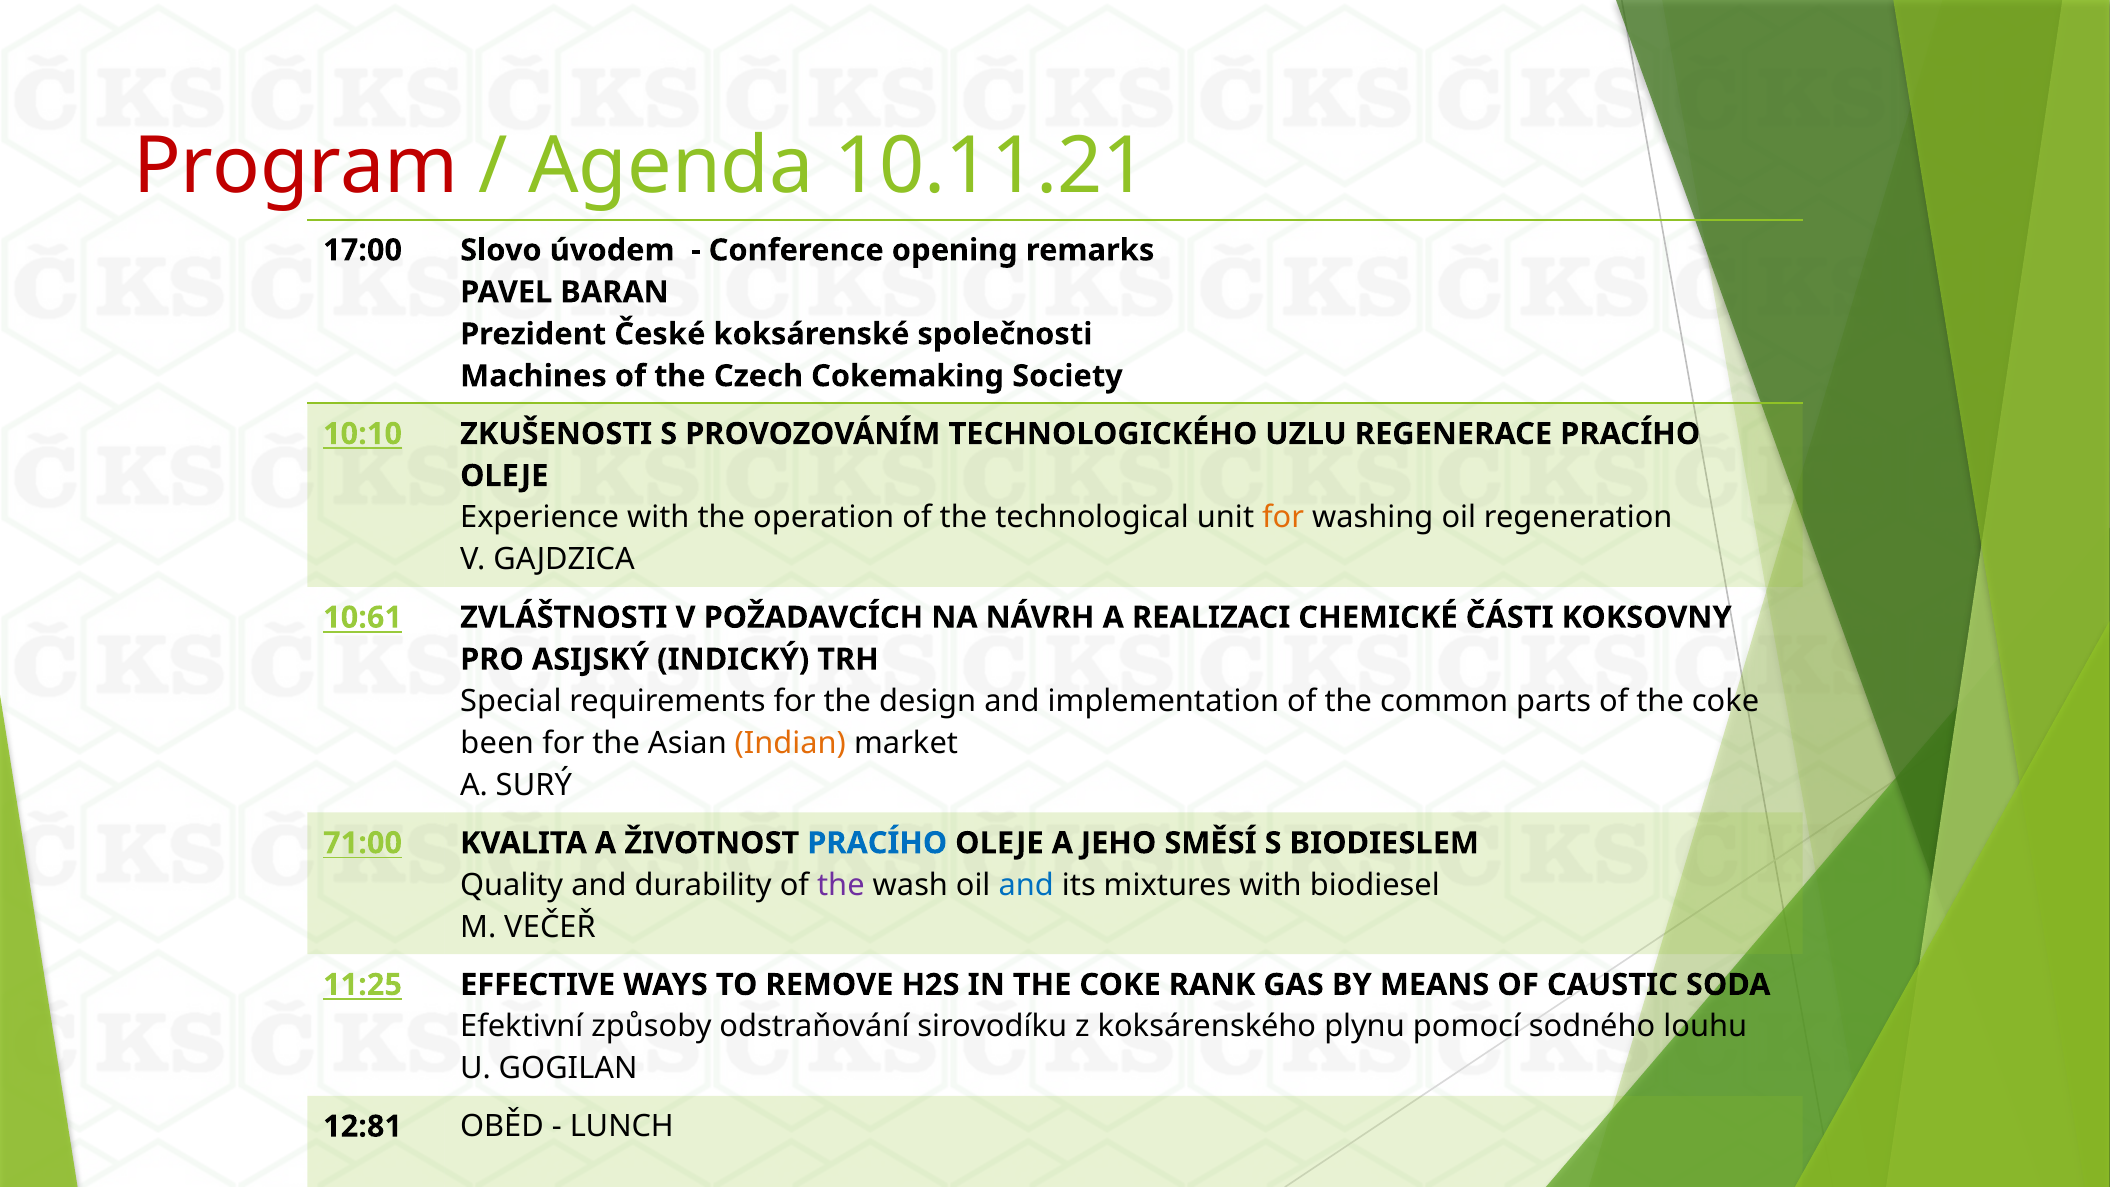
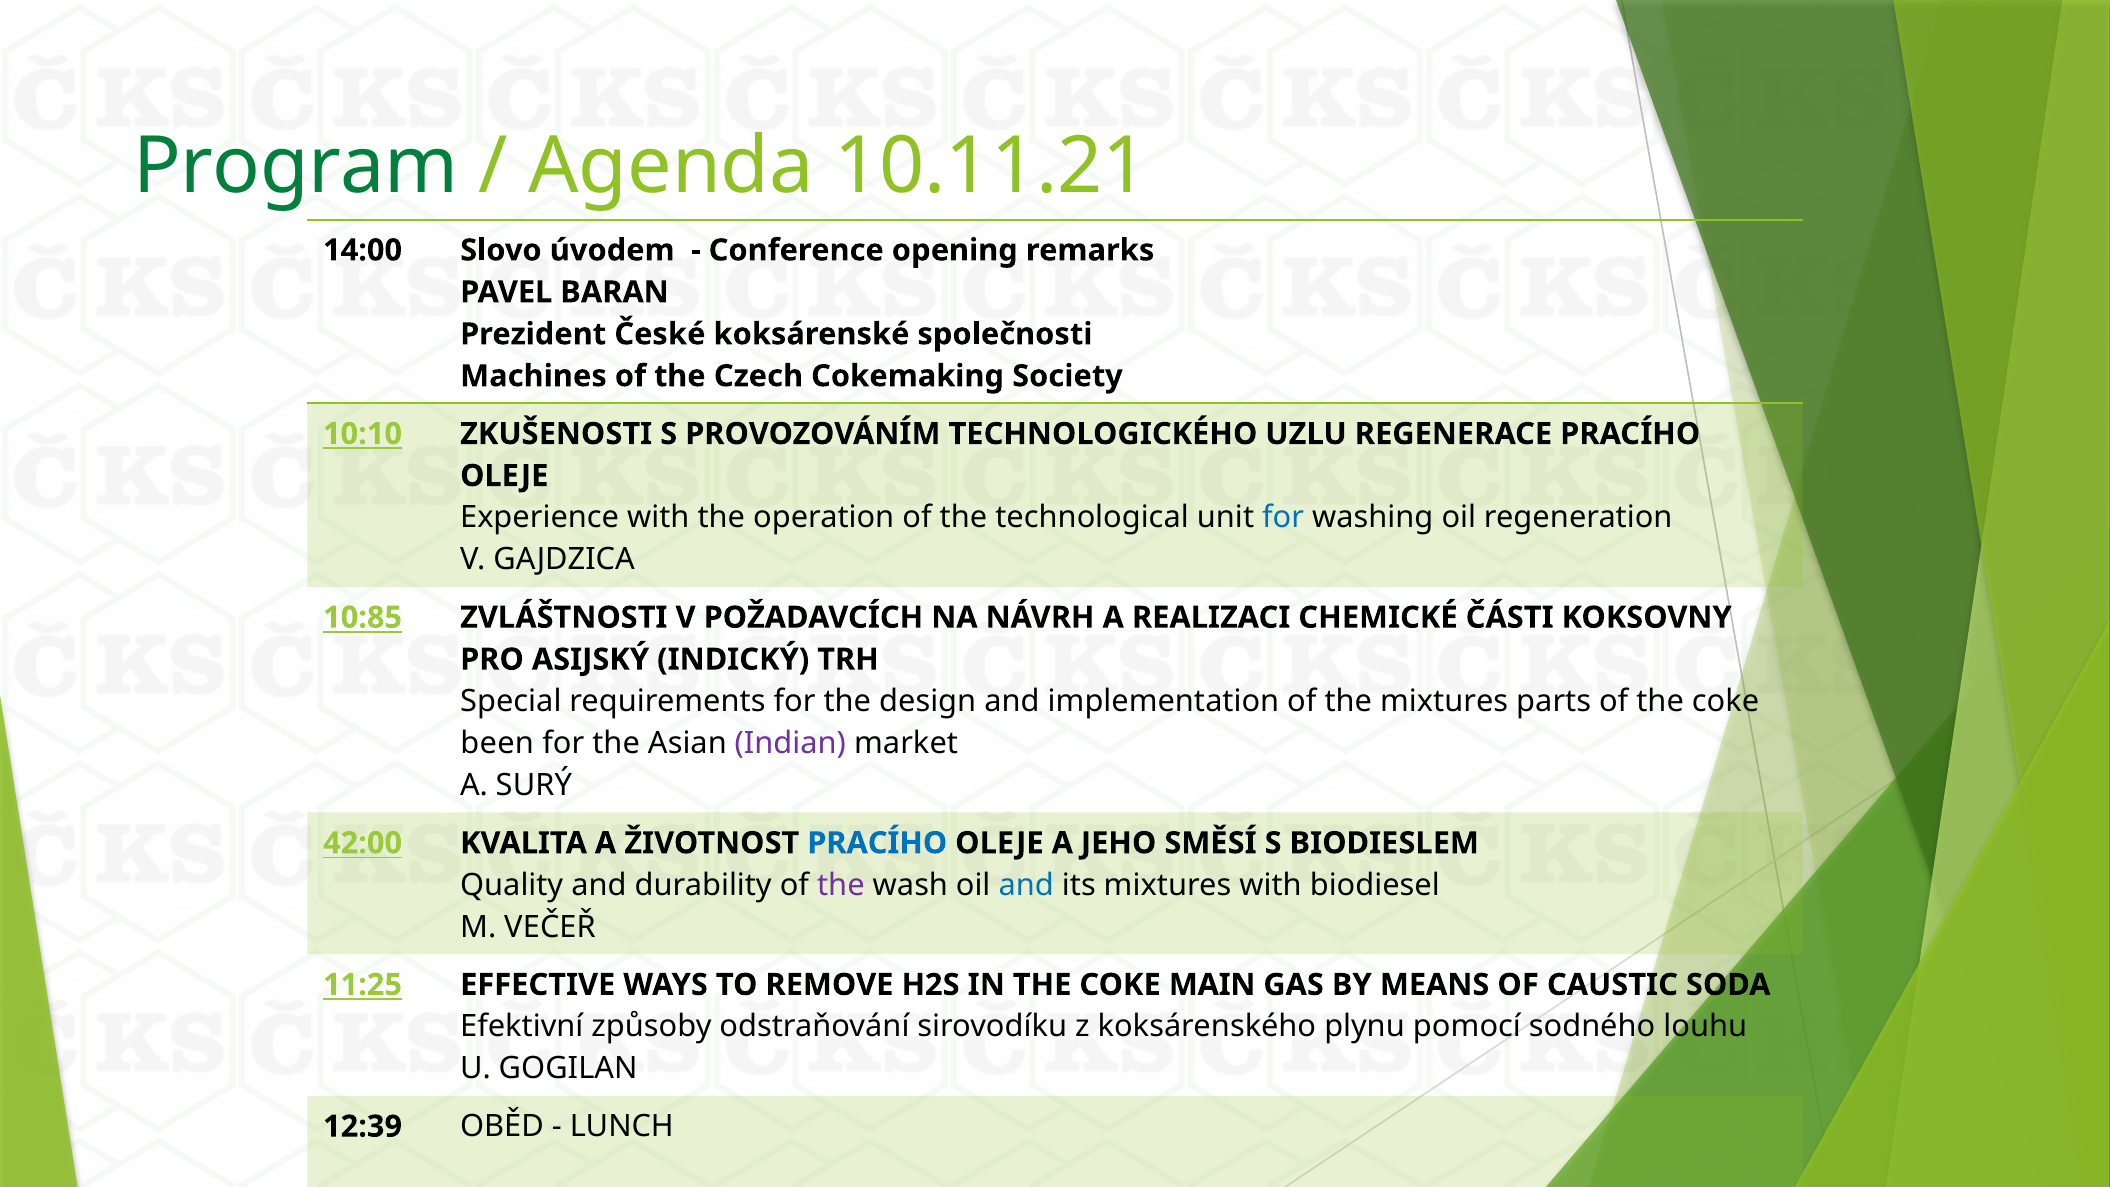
Program colour: red -> green (296, 166)
17:00: 17:00 -> 14:00 (363, 250)
for colour: orange -> blue (1283, 518)
10:61: 10:61 -> 10:85 (363, 617)
the common: common -> mixtures (1444, 701)
Indian colour: orange -> purple (790, 743)
71:00: 71:00 -> 42:00 (363, 843)
RANK: RANK -> MAIN (1212, 985)
12:81: 12:81 -> 12:39 (363, 1126)
